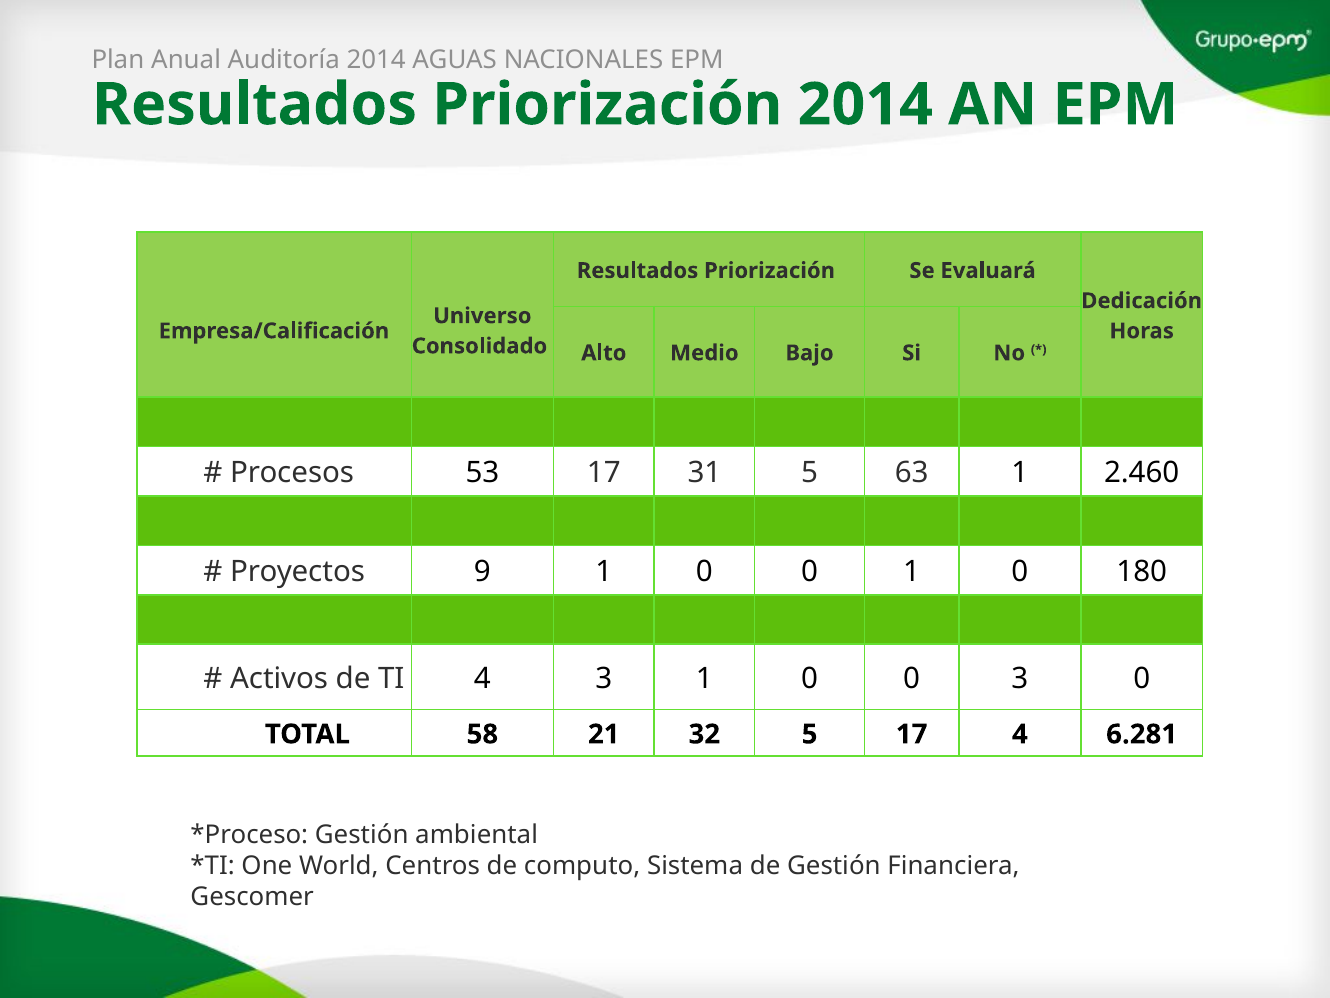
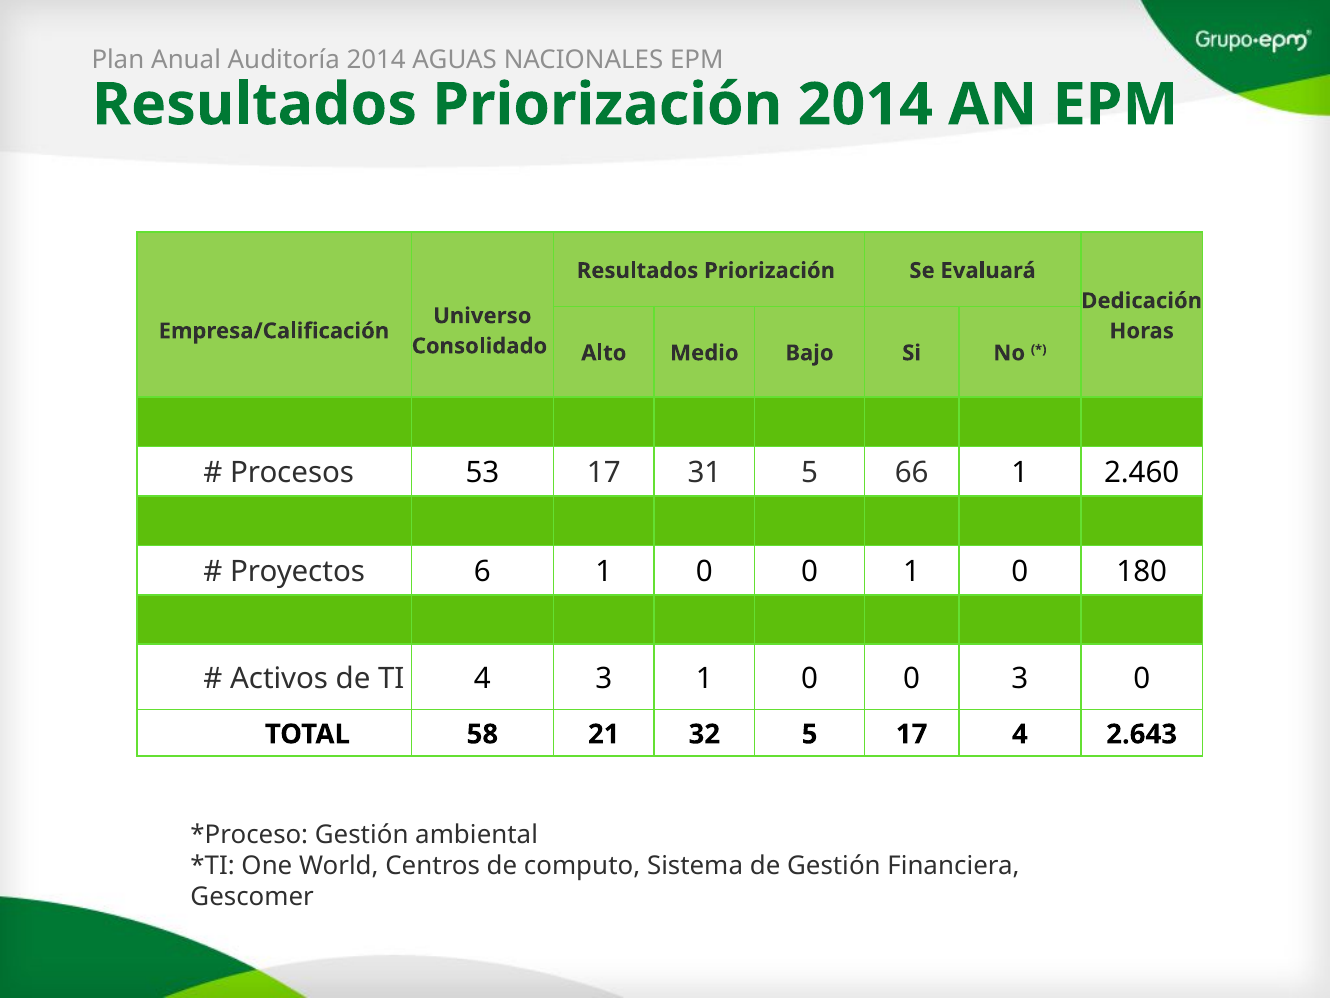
63: 63 -> 66 (912, 473)
9: 9 -> 6 (482, 571)
6.281: 6.281 -> 2.643 (1142, 734)
